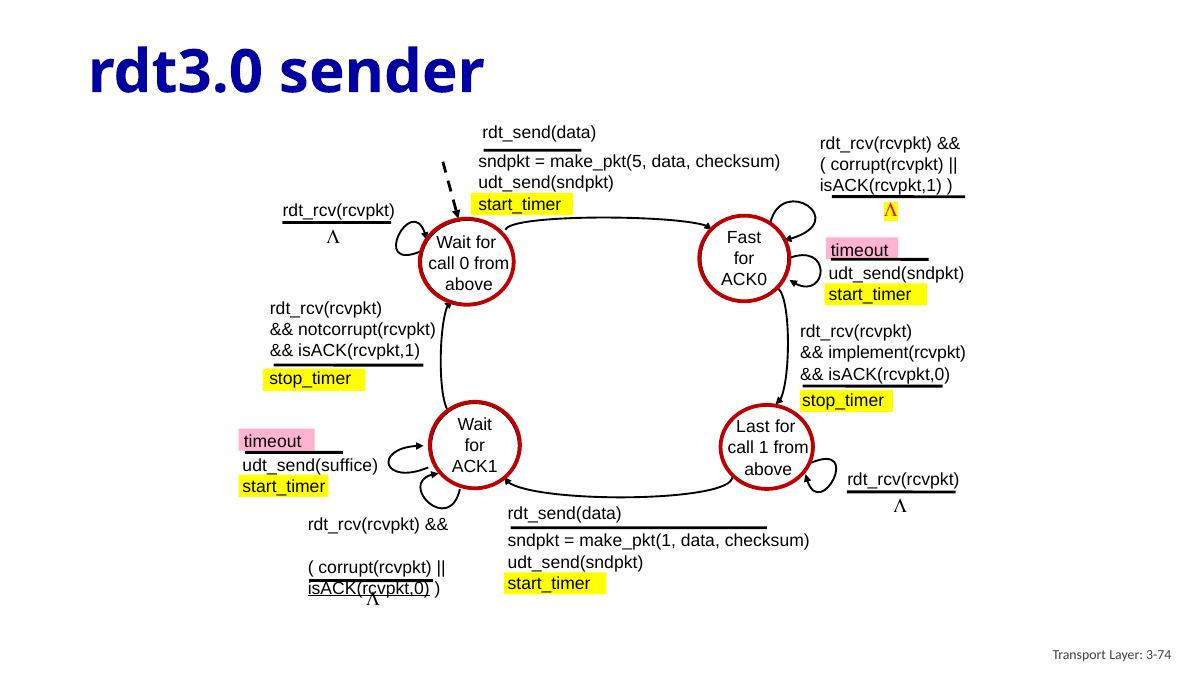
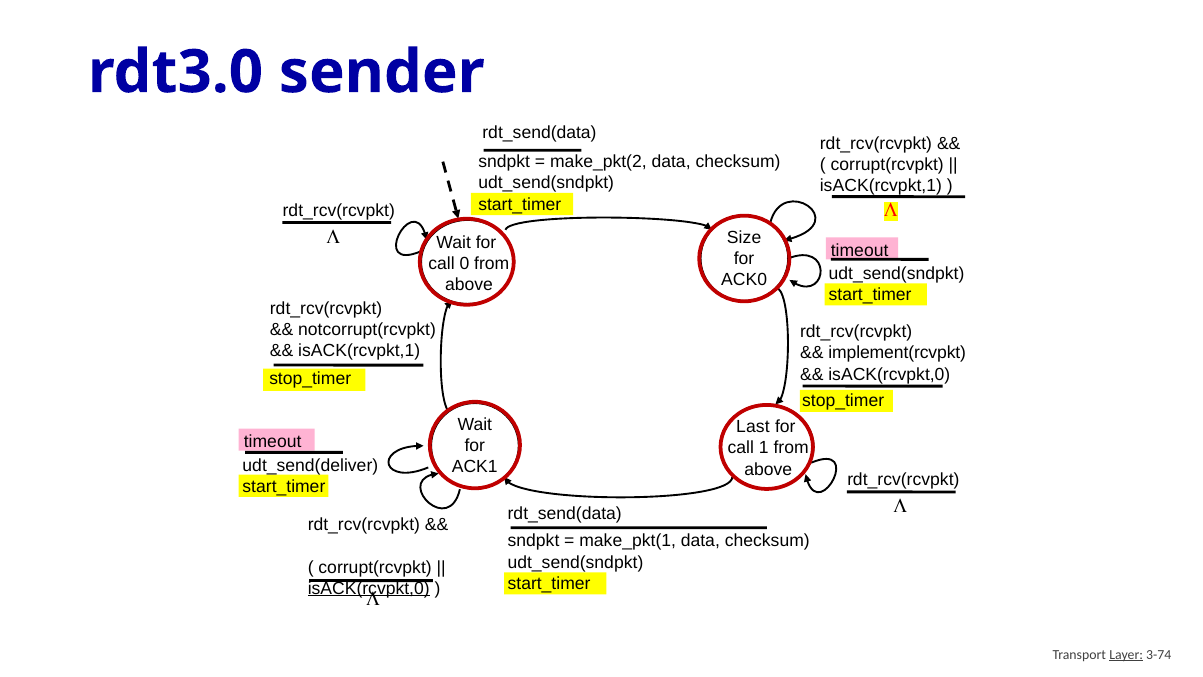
make_pkt(5: make_pkt(5 -> make_pkt(2 (598, 162)
Fast: Fast -> Size (744, 237)
udt_send(suffice: udt_send(suffice -> udt_send(deliver (310, 466)
Layer underline: none -> present (1126, 654)
